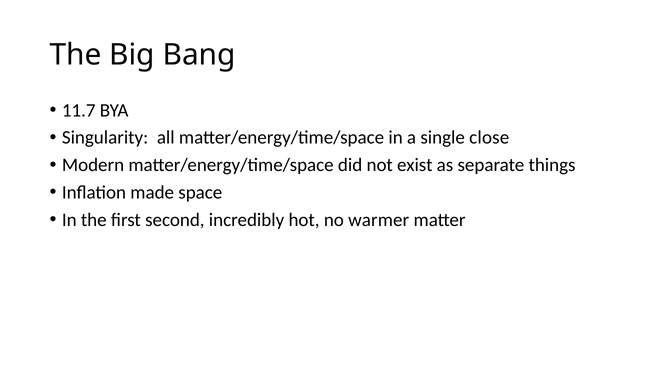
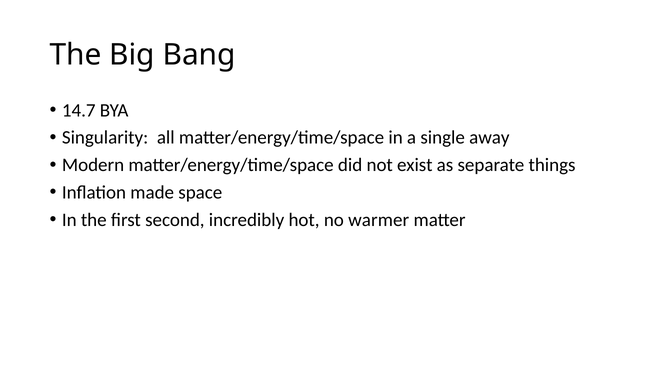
11.7: 11.7 -> 14.7 (79, 110)
close: close -> away (489, 138)
